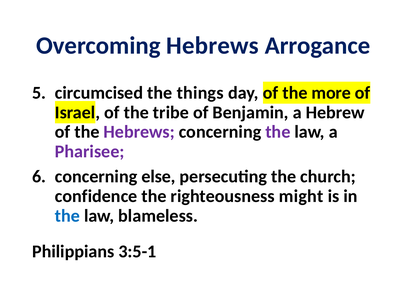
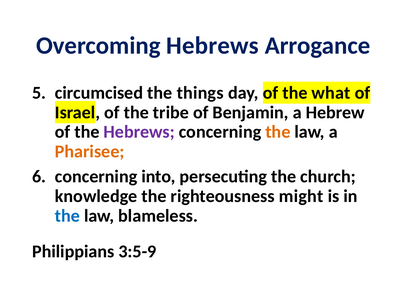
more: more -> what (331, 93)
the colour: purple -> orange (278, 132)
Pharisee colour: purple -> orange (90, 152)
else: else -> into (159, 177)
confidence: confidence -> knowledge (96, 196)
3:5-1: 3:5-1 -> 3:5-9 (137, 252)
